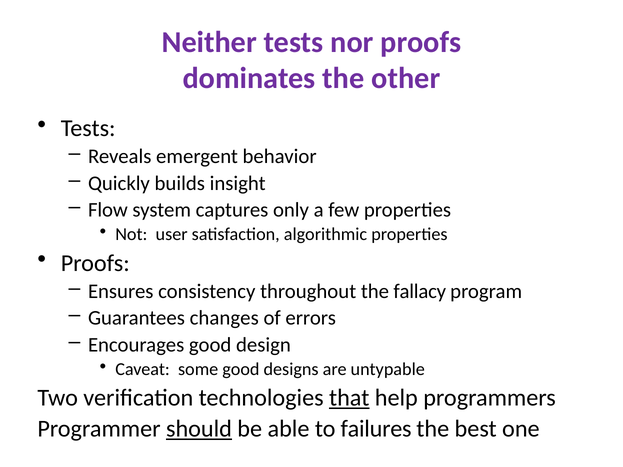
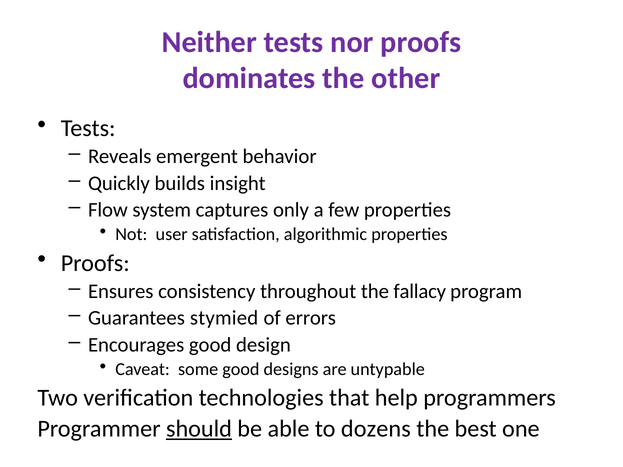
changes: changes -> stymied (224, 318)
that underline: present -> none (349, 398)
failures: failures -> dozens (376, 429)
